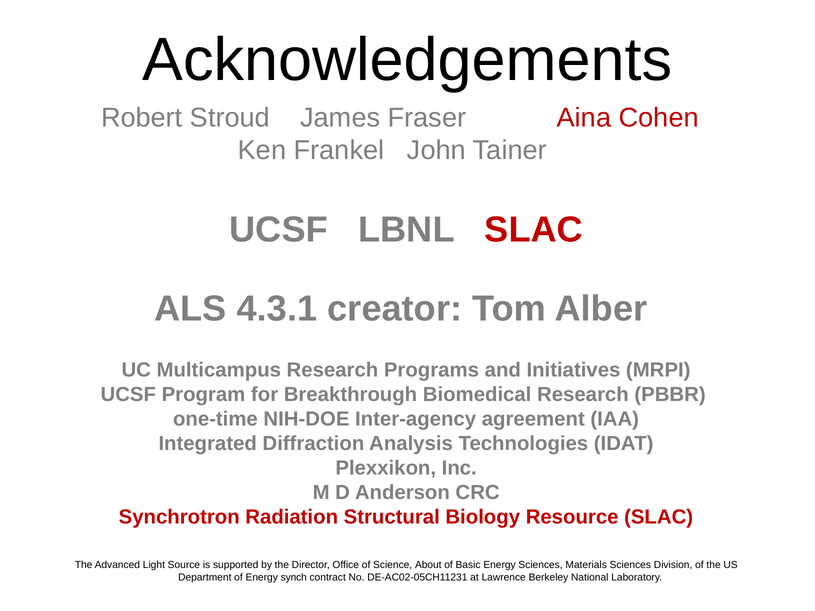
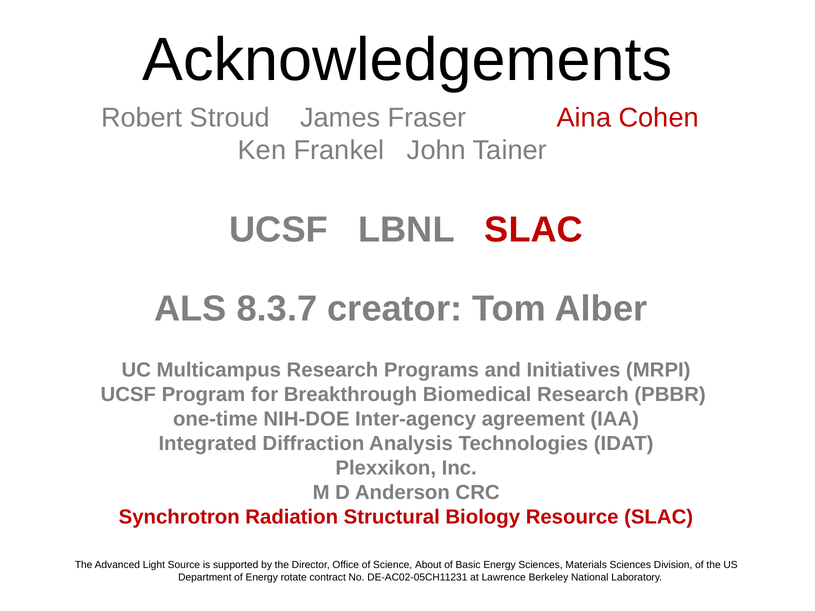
4.3.1: 4.3.1 -> 8.3.7 (277, 309)
synch: synch -> rotate (294, 578)
